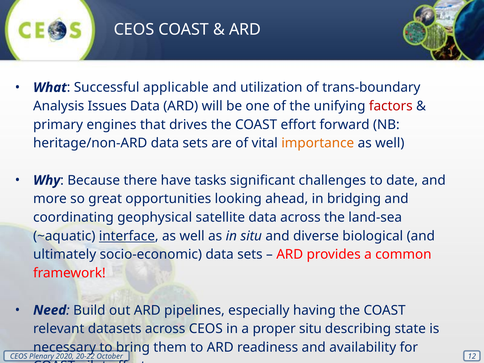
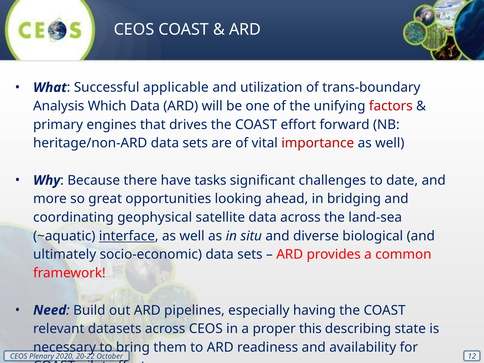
Issues: Issues -> Which (107, 106)
importance colour: orange -> red (318, 143)
proper situ: situ -> this (310, 329)
